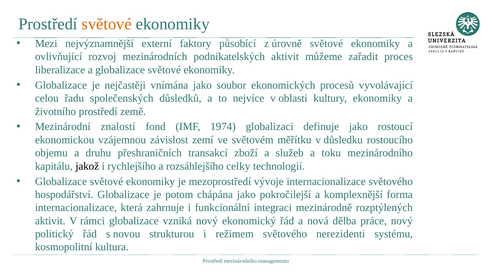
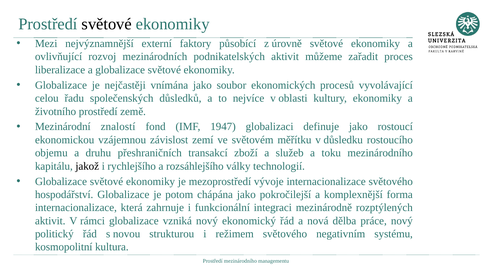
světové colour: orange -> black (107, 24)
1974: 1974 -> 1947 (223, 127)
celky: celky -> války (238, 166)
nerezidenti: nerezidenti -> negativním (341, 234)
